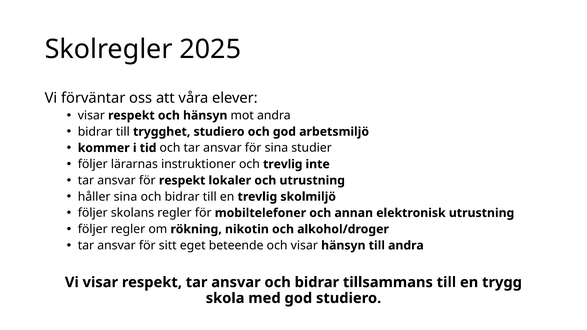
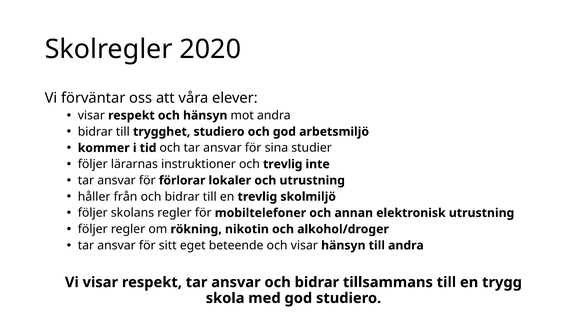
2025: 2025 -> 2020 (210, 49)
för respekt: respekt -> förlorar (182, 181)
håller sina: sina -> från (126, 197)
